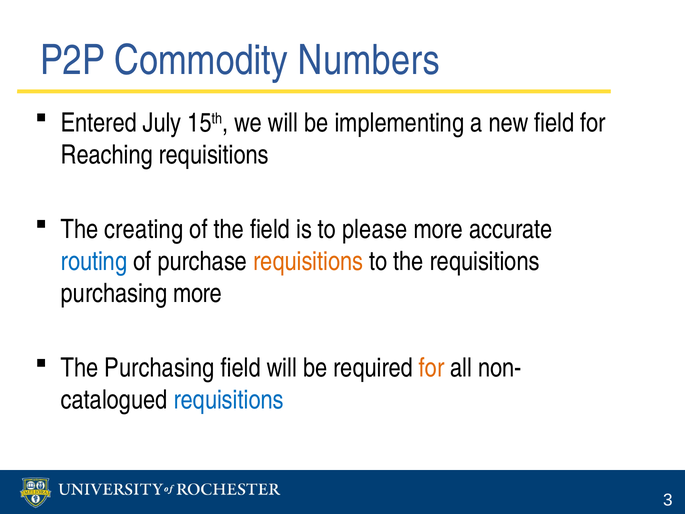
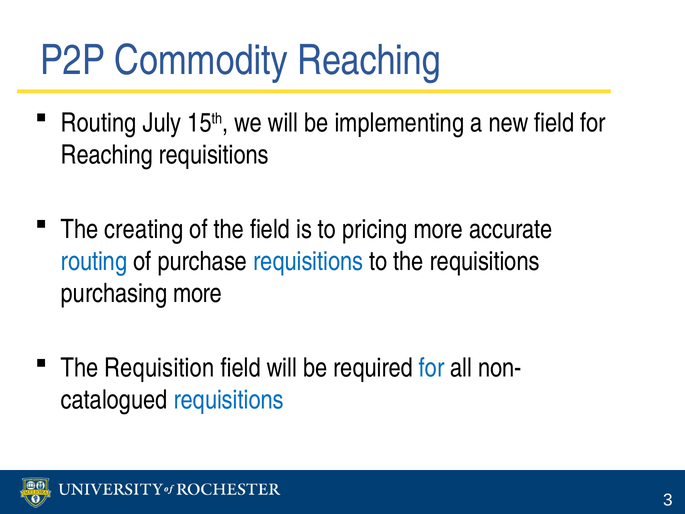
Commodity Numbers: Numbers -> Reaching (369, 60)
Entered: Entered -> Routing (99, 123)
please: please -> pricing (375, 229)
requisitions colour: orange -> blue (308, 261)
The Purchasing: Purchasing -> Requisition (159, 368)
for colour: orange -> blue (432, 368)
